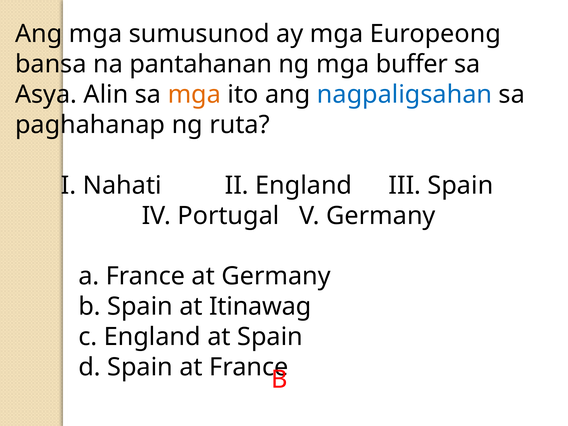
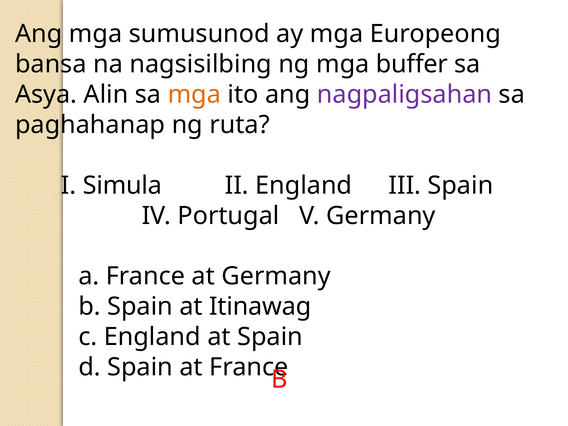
pantahanan: pantahanan -> nagsisilbing (201, 64)
nagpaligsahan colour: blue -> purple (405, 94)
Nahati: Nahati -> Simula (122, 185)
